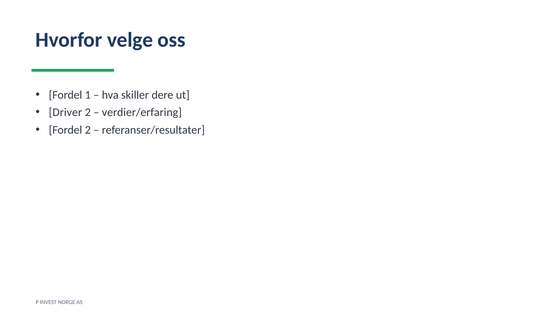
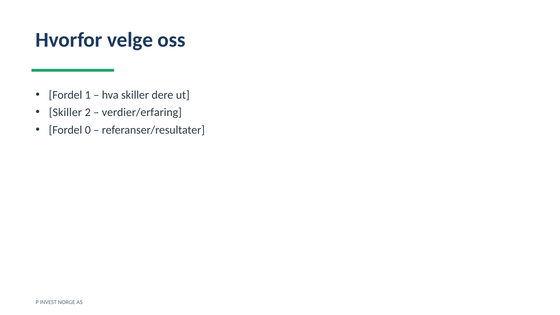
Driver: Driver -> Skiller (65, 112)
Fordel 2: 2 -> 0 (88, 130)
